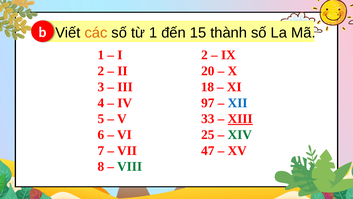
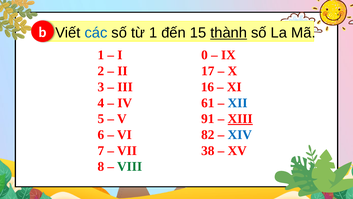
các colour: orange -> blue (96, 33)
thành underline: none -> present (229, 33)
I 2: 2 -> 0 (204, 55)
20: 20 -> 17 (208, 71)
18: 18 -> 16 (207, 87)
97: 97 -> 61 (208, 103)
33: 33 -> 91 (208, 119)
25: 25 -> 82 (208, 134)
XIV colour: green -> blue (240, 134)
47: 47 -> 38 (208, 150)
